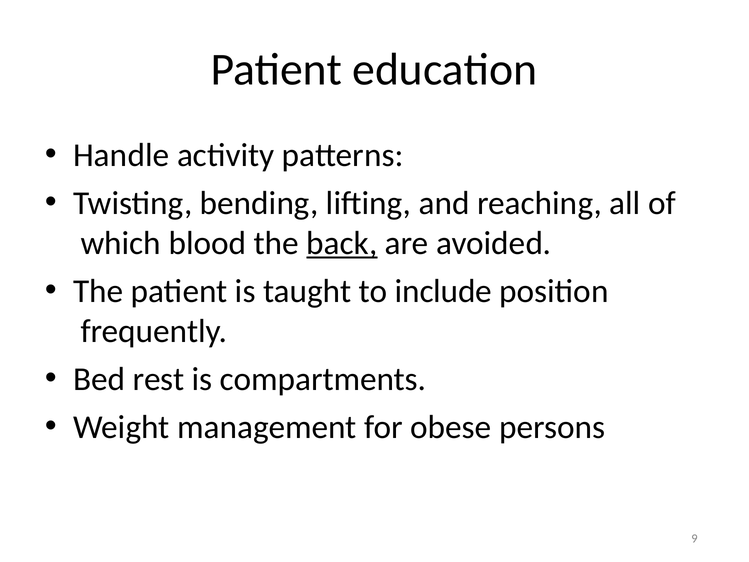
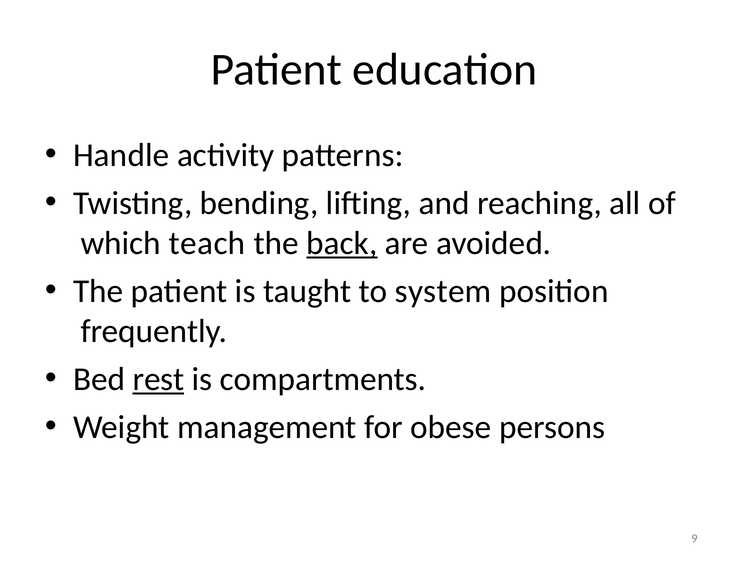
blood: blood -> teach (207, 243)
include: include -> system (443, 291)
rest underline: none -> present (158, 379)
